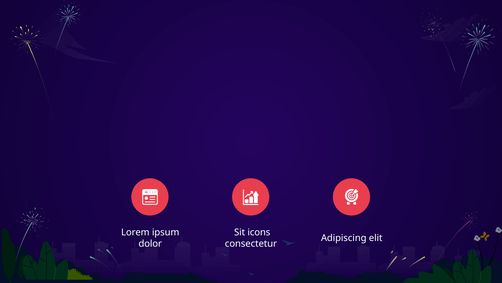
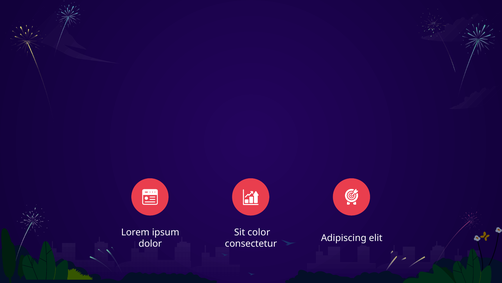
icons: icons -> color (259, 232)
